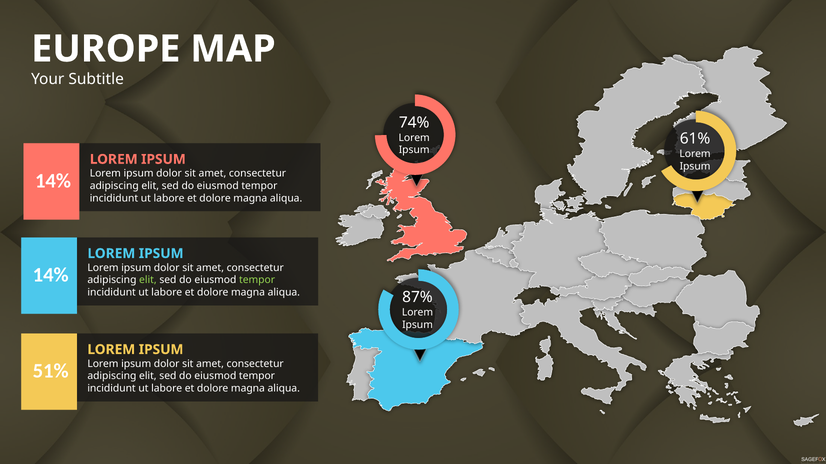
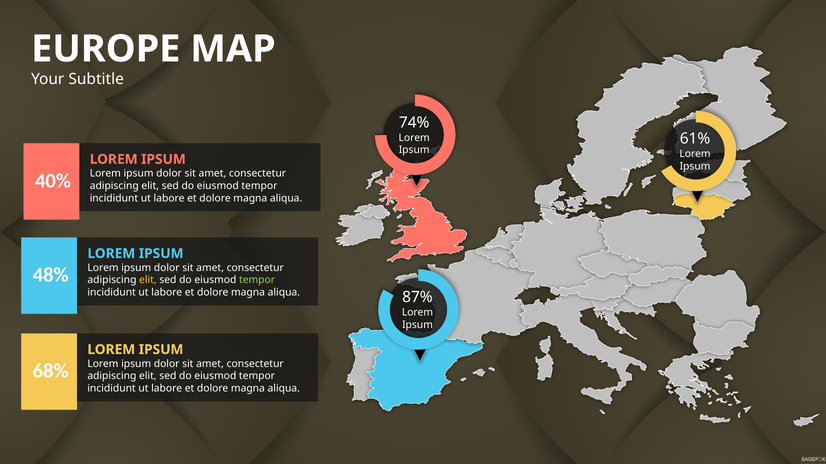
14%: 14% -> 40% (53, 181)
14%: 14% -> 48% (51, 275)
elit colour: light green -> yellow (148, 280)
51%: 51% -> 68% (51, 371)
